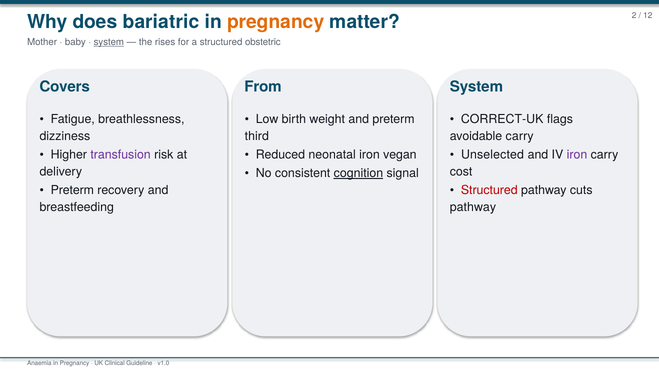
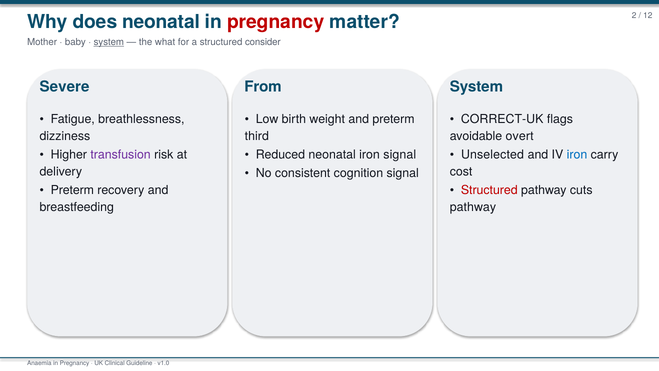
does bariatric: bariatric -> neonatal (161, 22)
pregnancy colour: orange -> red (276, 22)
rises: rises -> what (165, 42)
obstetric: obstetric -> consider (263, 42)
Covers: Covers -> Severe (64, 87)
avoidable carry: carry -> overt (520, 136)
iron vegan: vegan -> signal (400, 155)
iron colour: purple -> blue (577, 155)
cognition underline: present -> none (358, 173)
